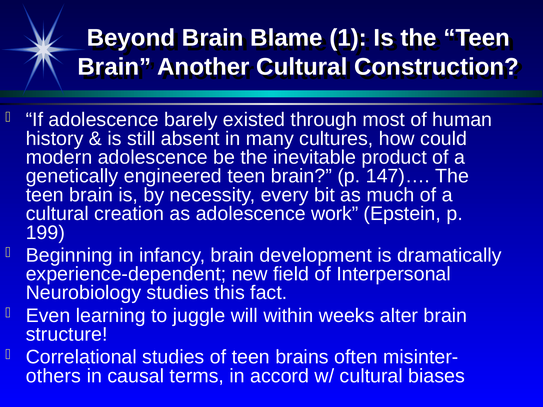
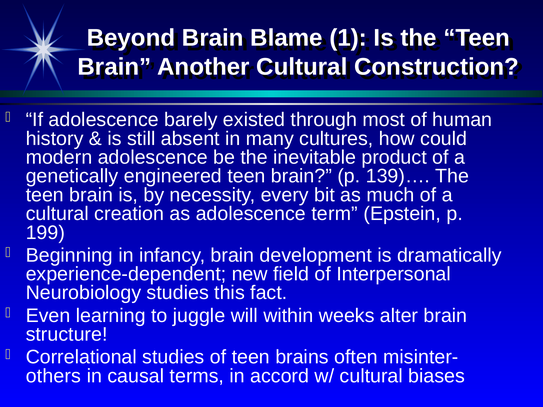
147)…: 147)… -> 139)… (398, 176)
work: work -> term (335, 214)
